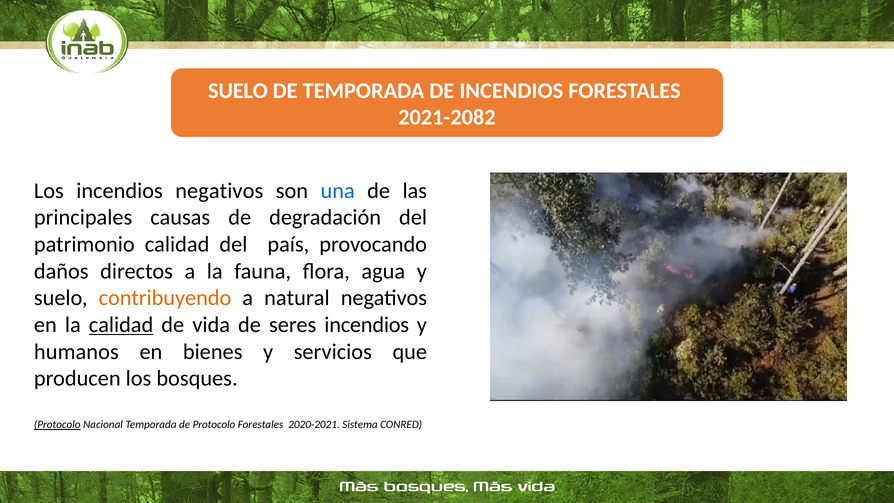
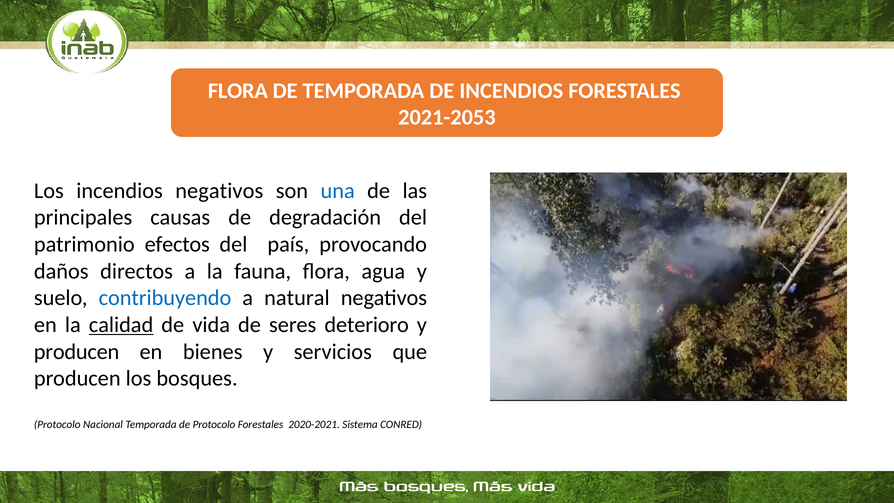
SUELO: SUELO -> FLORA (238, 91)
2021-2082: 2021-2082 -> 2021-2053 (447, 118)
patrimonio calidad: calidad -> efectos (177, 244)
contribuyendo colour: orange -> blue (165, 298)
seres incendios: incendios -> deterioro (367, 325)
humanos: humanos -> producen (77, 352)
Protocolo underline: present -> none (57, 425)
